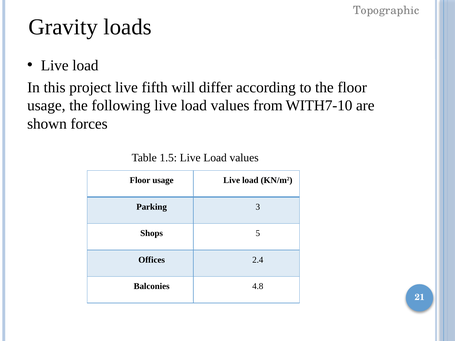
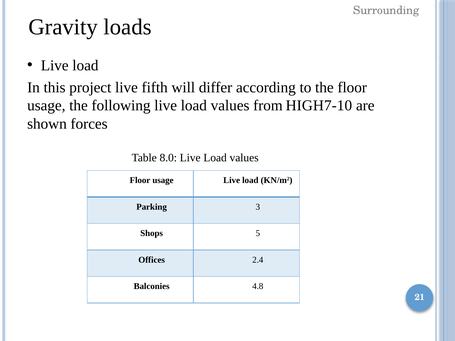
Topographic: Topographic -> Surrounding (386, 10)
WITH7-10: WITH7-10 -> HIGH7-10 (319, 106)
1.5: 1.5 -> 8.0 (168, 158)
